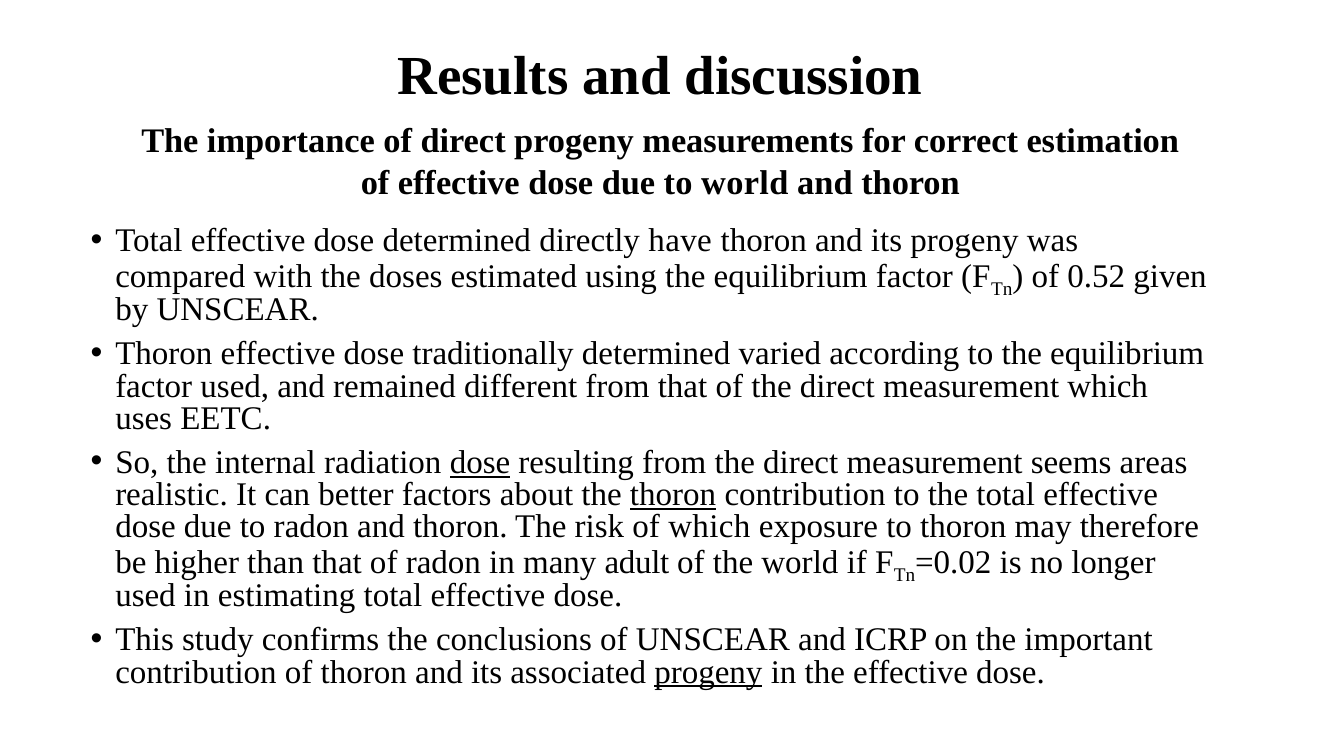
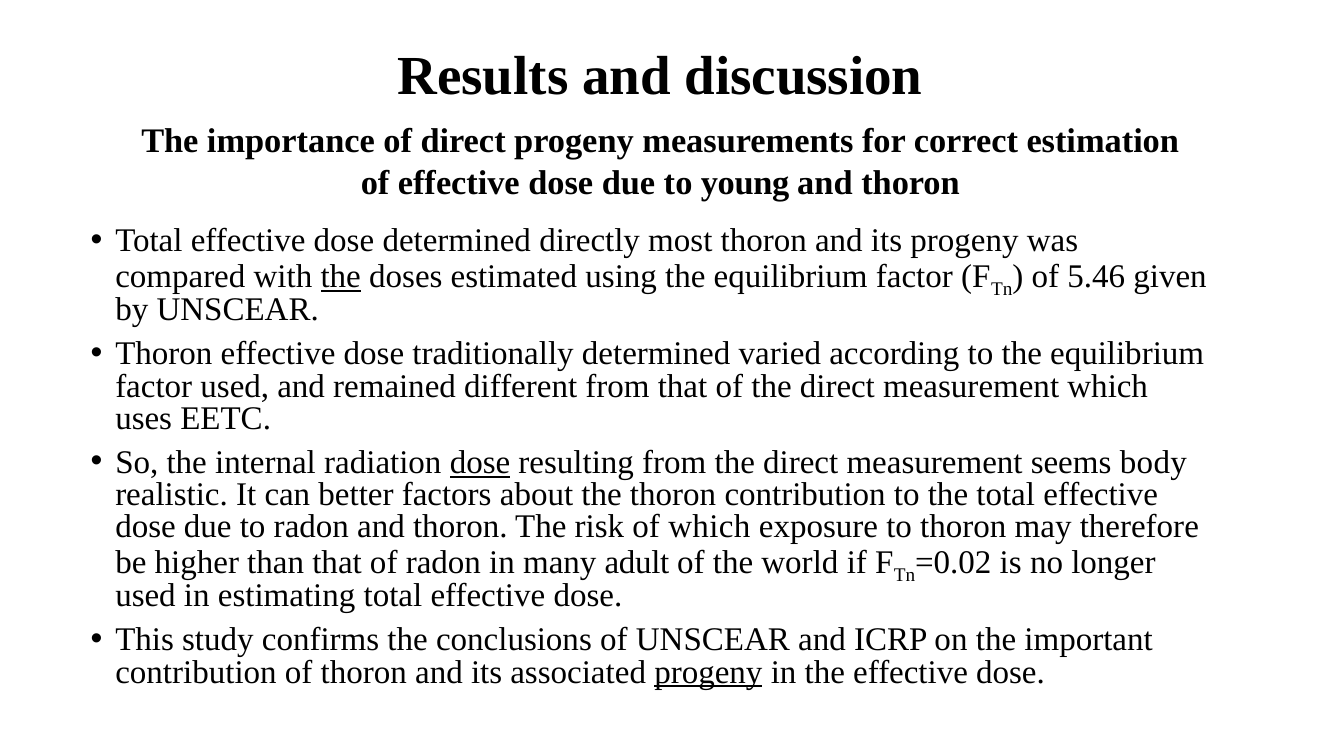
to world: world -> young (745, 183)
have: have -> most (680, 241)
the underline: none -> present (341, 277)
0.52: 0.52 -> 5.46 (1096, 277)
areas: areas -> body (1153, 463)
thoron underline: present -> none (673, 495)
